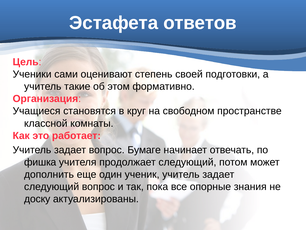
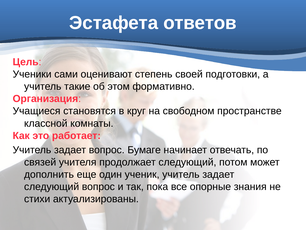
фишка: фишка -> связей (40, 162)
доску: доску -> стихи (37, 199)
